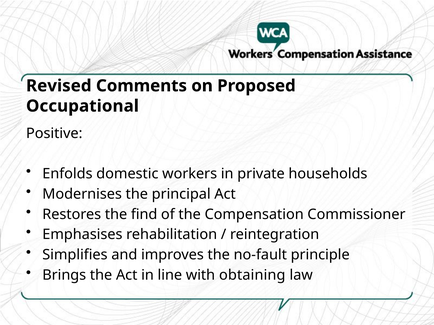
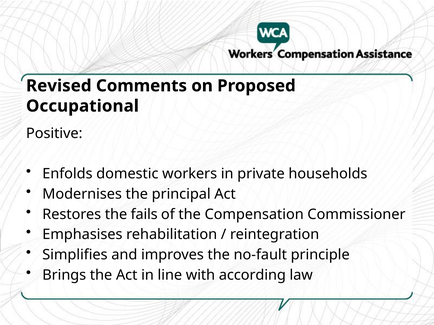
find: find -> fails (144, 215)
obtaining: obtaining -> according (252, 275)
